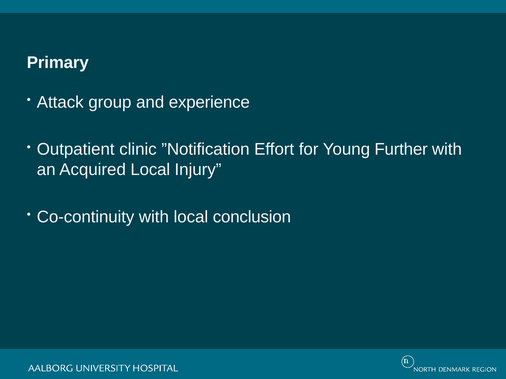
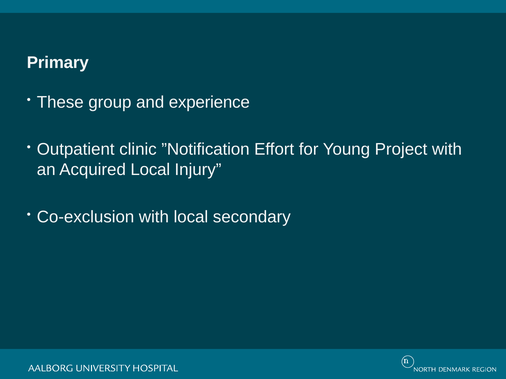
Attack: Attack -> These (60, 102)
Further: Further -> Project (401, 150)
Co-continuity: Co-continuity -> Co-exclusion (86, 217)
conclusion: conclusion -> secondary (252, 217)
